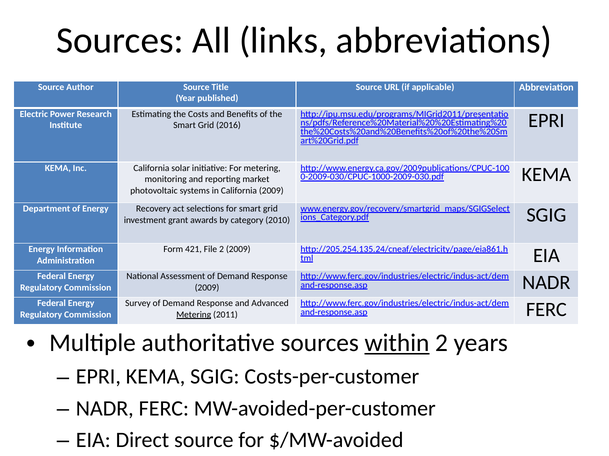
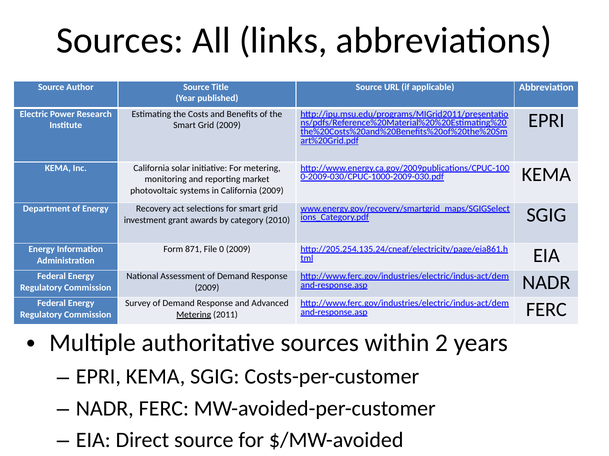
Grid 2016: 2016 -> 2009 (228, 126)
421: 421 -> 871 (193, 249)
File 2: 2 -> 0 (222, 249)
within underline: present -> none (397, 344)
